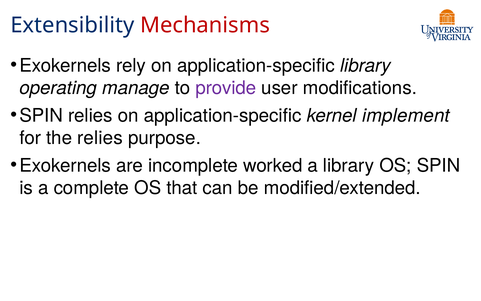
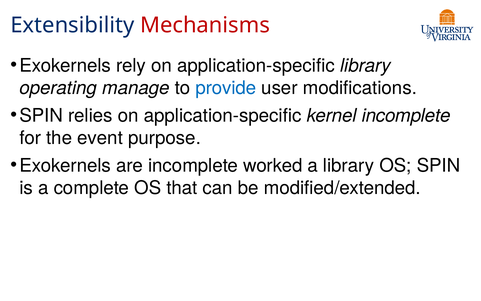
provide colour: purple -> blue (226, 88)
kernel implement: implement -> incomplete (406, 115)
the relies: relies -> event (100, 138)
